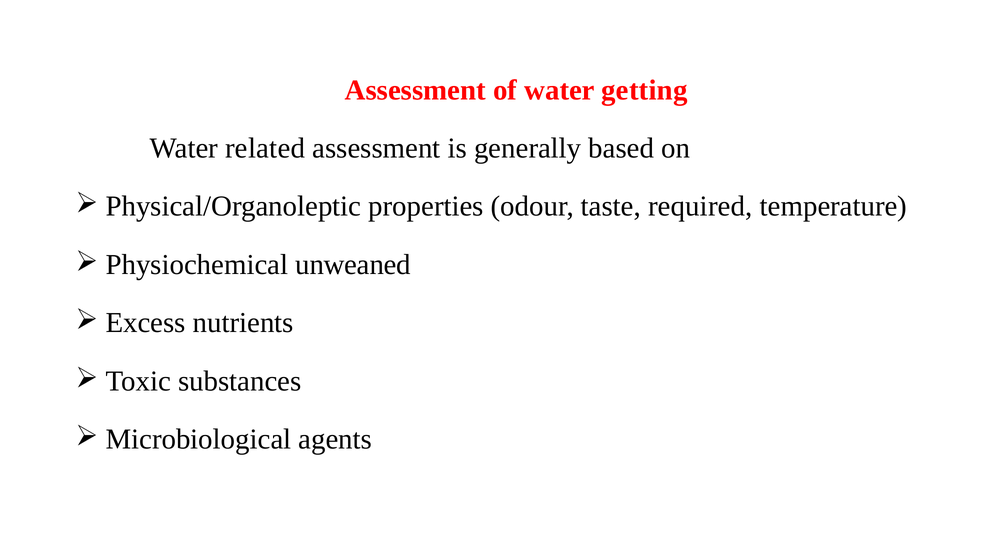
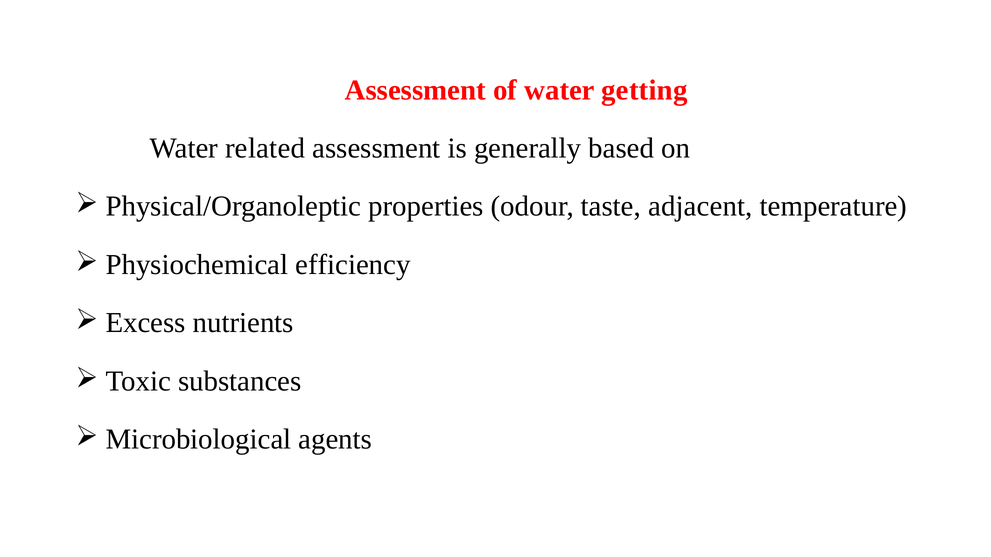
required: required -> adjacent (700, 206)
unweaned: unweaned -> efficiency (353, 265)
